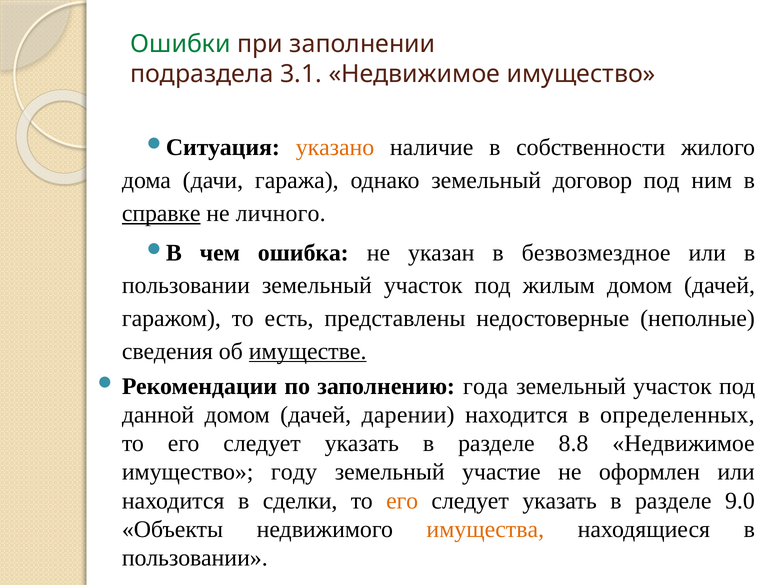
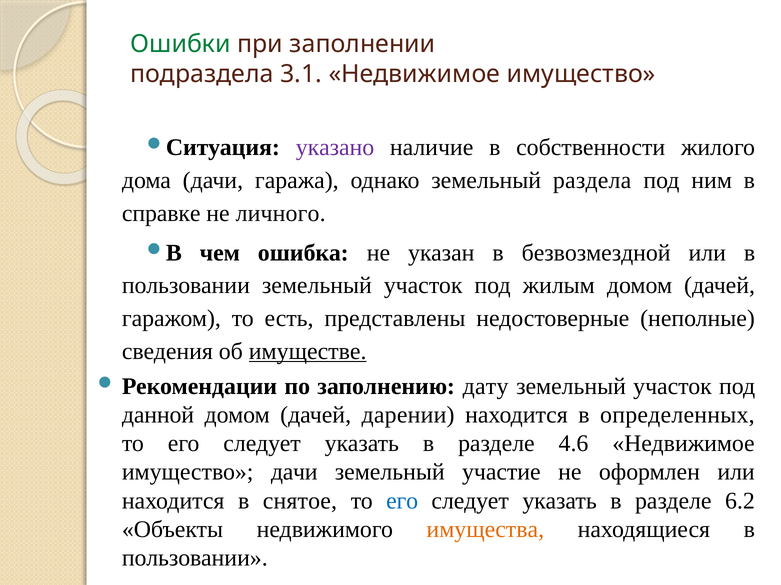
указано colour: orange -> purple (335, 148)
договор: договор -> раздела (592, 181)
справке underline: present -> none (161, 214)
безвозмездное: безвозмездное -> безвозмездной (596, 253)
года: года -> дату (486, 387)
8.8: 8.8 -> 4.6 (573, 444)
имущество году: году -> дачи (294, 473)
сделки: сделки -> снятое (300, 501)
его colour: orange -> blue (402, 501)
9.0: 9.0 -> 6.2 (740, 501)
